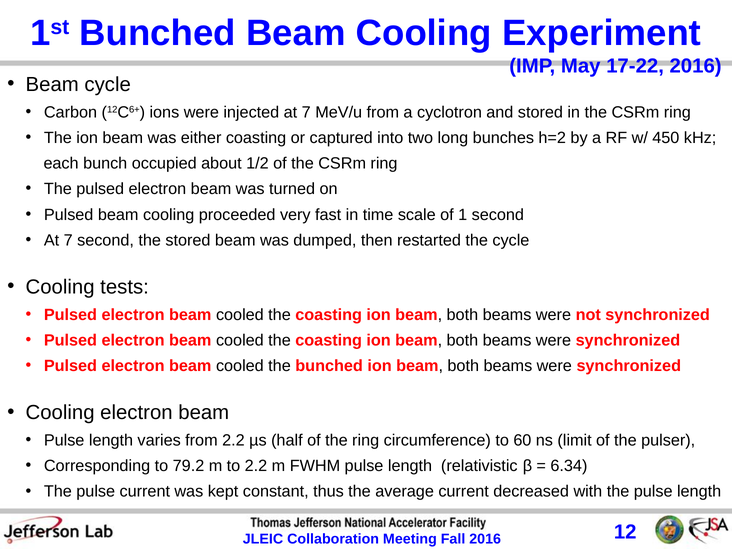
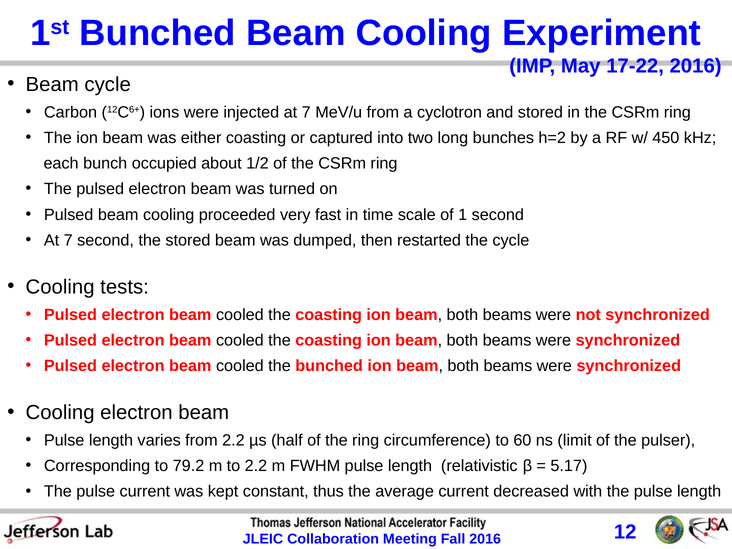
6.34: 6.34 -> 5.17 (569, 466)
